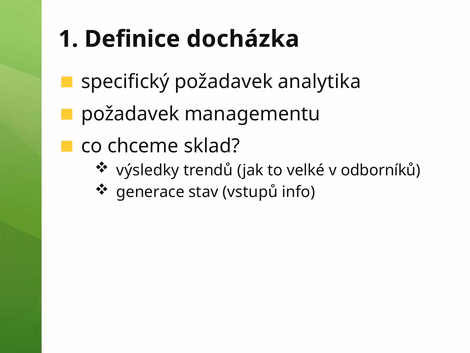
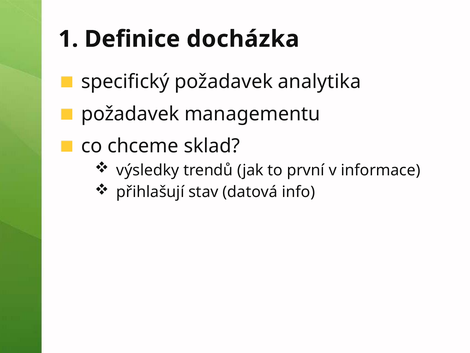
velké: velké -> první (306, 170)
odborníků: odborníků -> informace (381, 170)
generace: generace -> přihlašují (150, 192)
vstupů: vstupů -> datová (250, 192)
